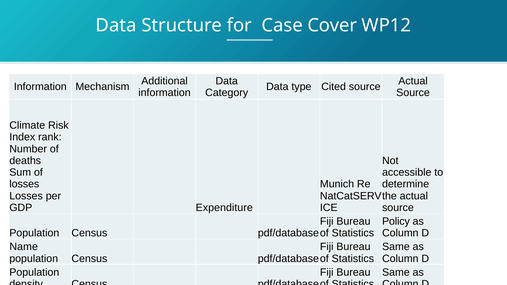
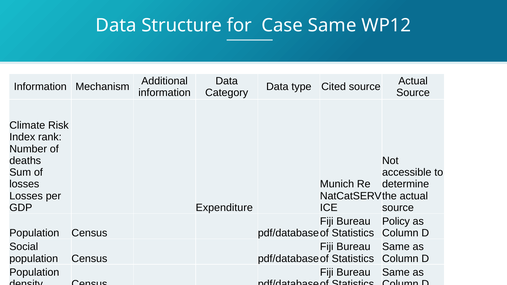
Case Cover: Cover -> Same (332, 25)
Name: Name -> Social (24, 247)
